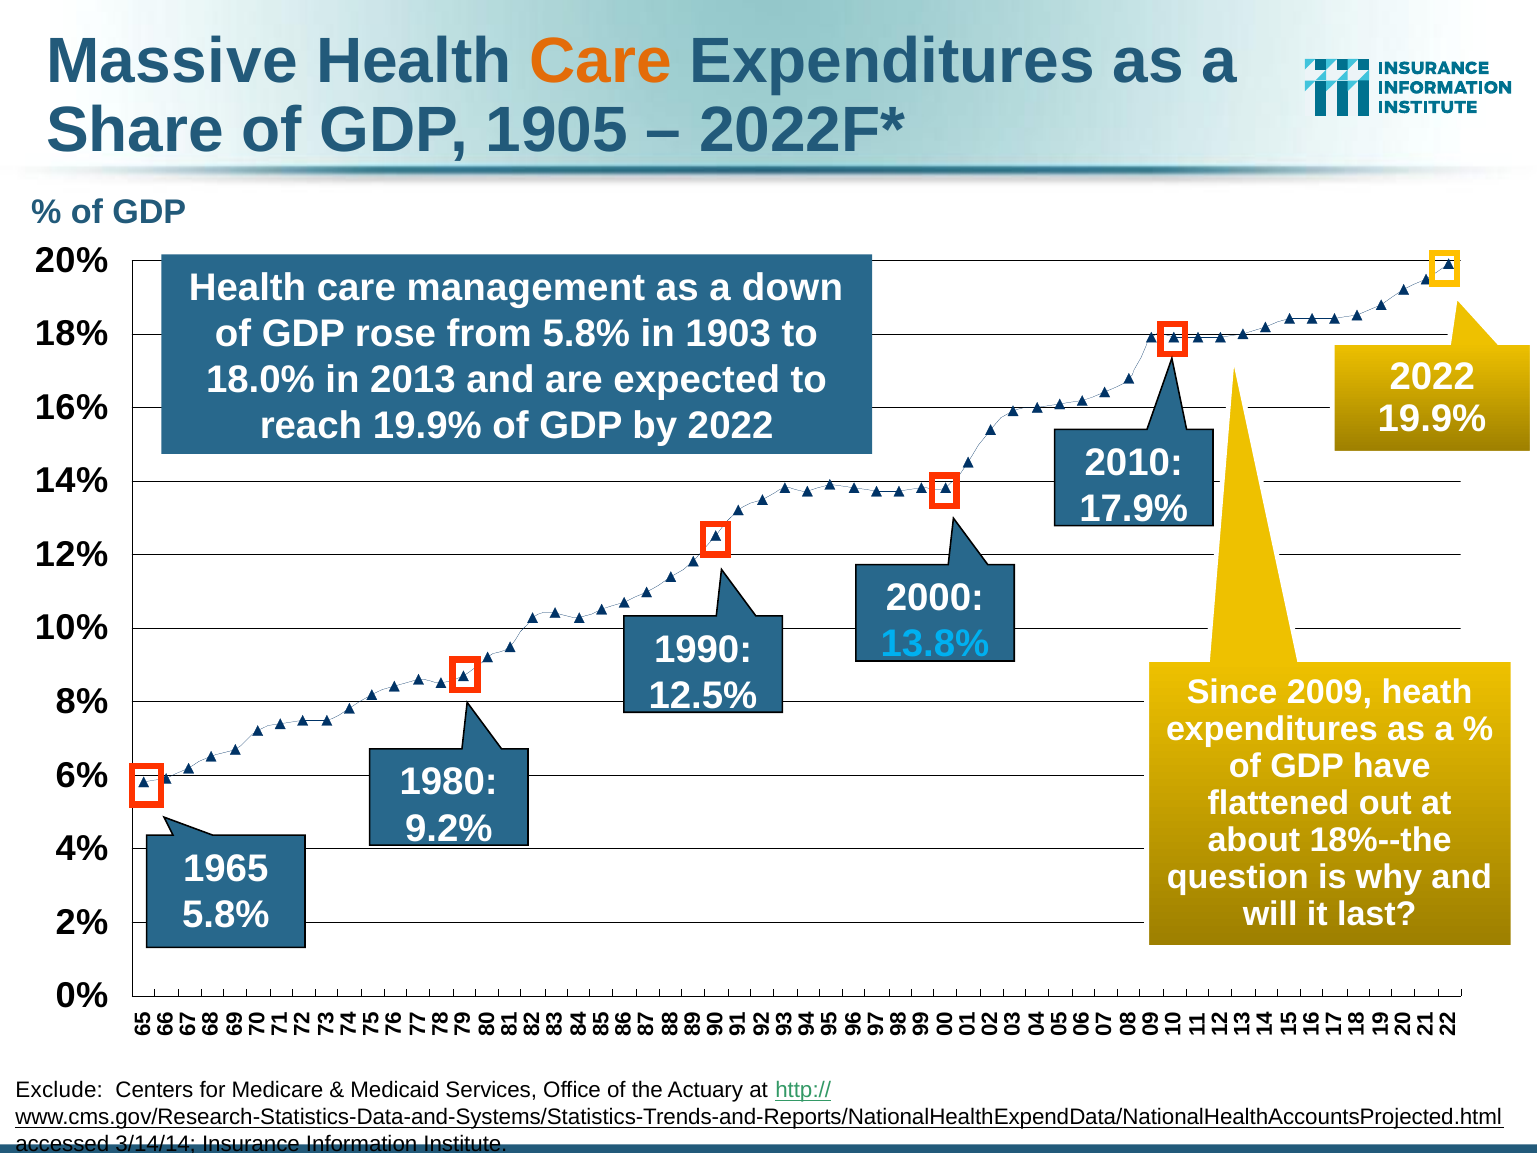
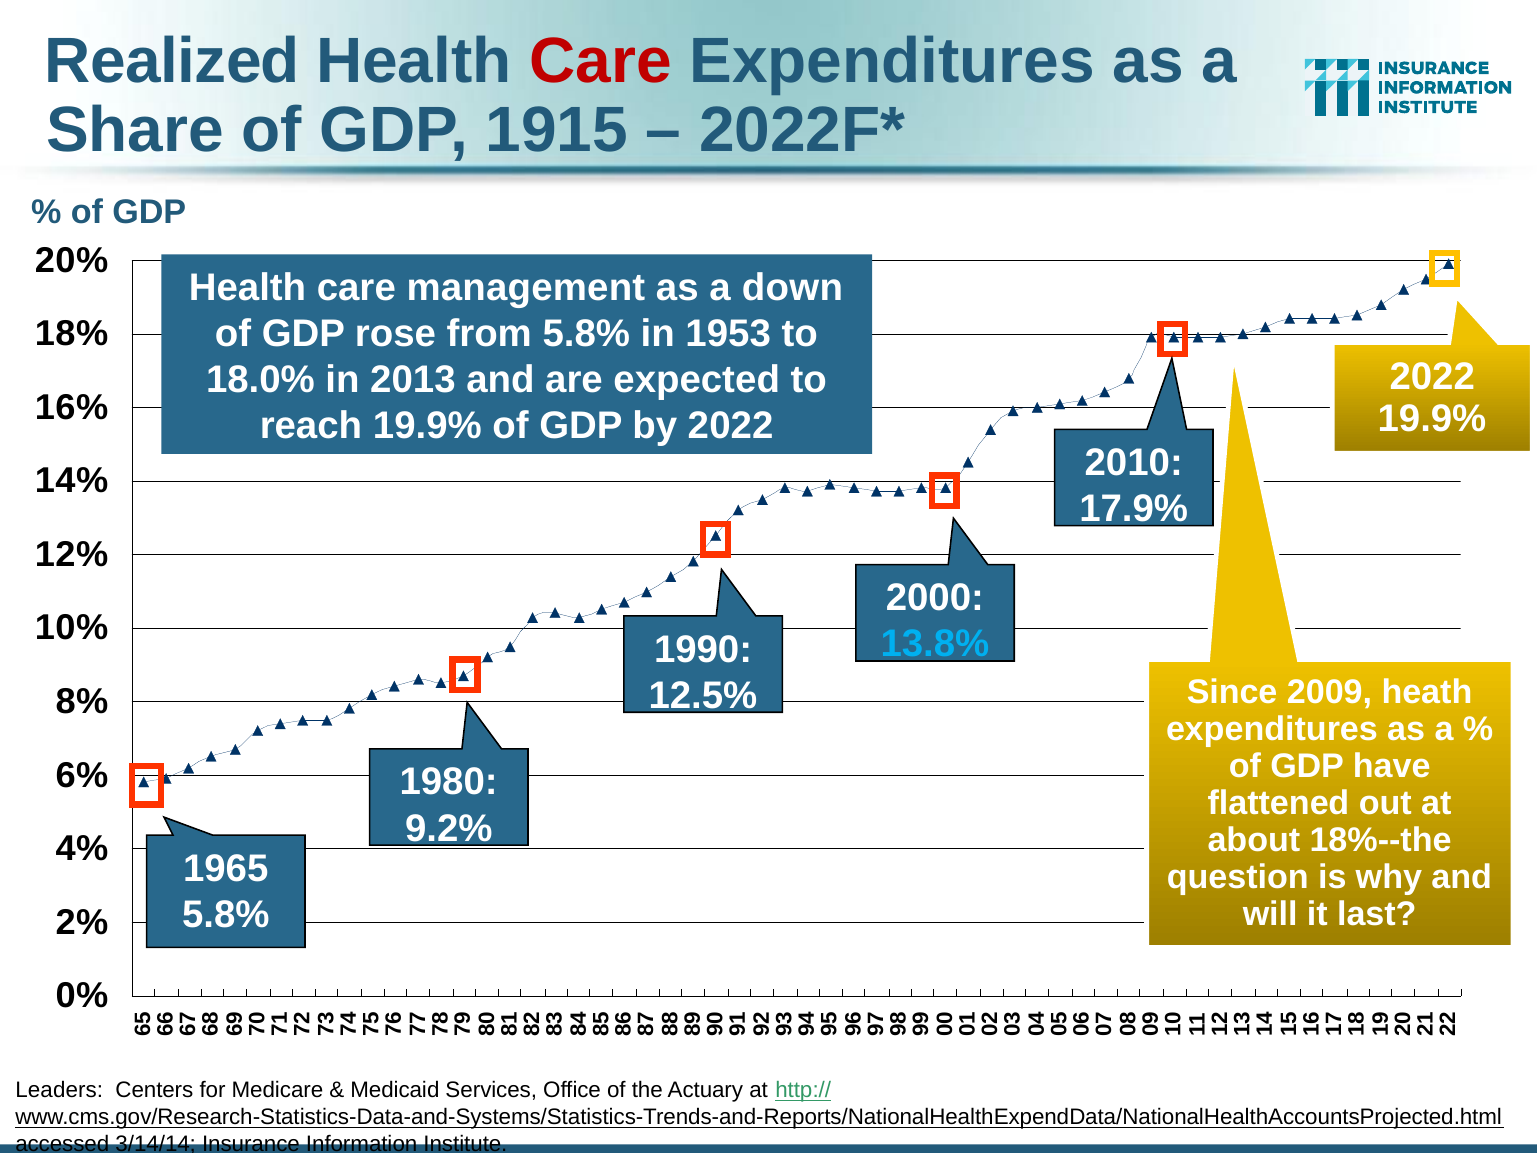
Massive: Massive -> Realized (172, 61)
Care colour: orange -> red (601, 61)
1905: 1905 -> 1915 (557, 130)
1903: 1903 -> 1953 (728, 334)
Exclude: Exclude -> Leaders (59, 1090)
